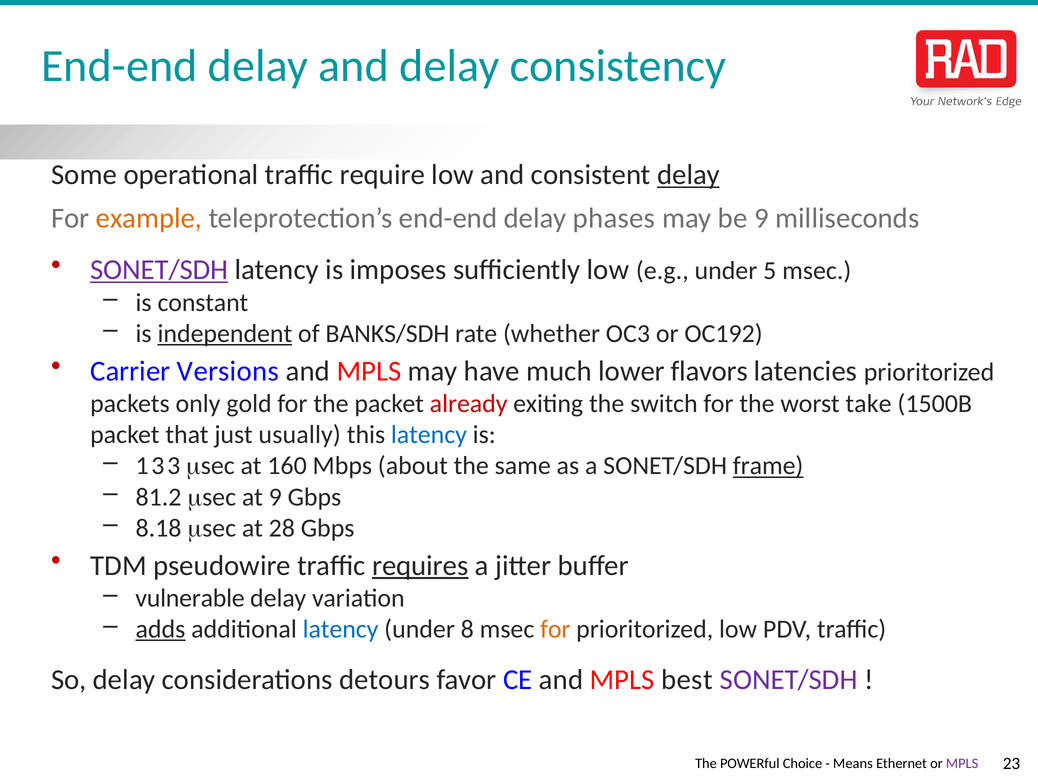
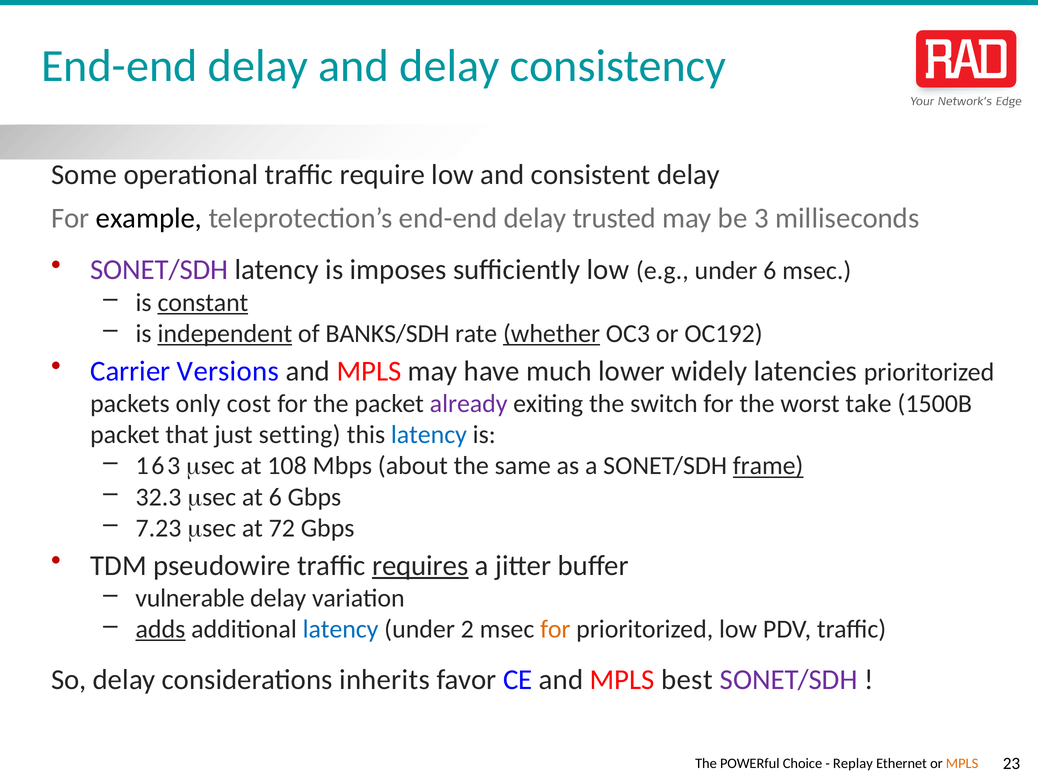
delay underline: present -> none (689, 175)
example colour: orange -> black (149, 218)
phases: phases -> trusted (614, 218)
be 9: 9 -> 3 (761, 218)
SONET/SDH underline: present -> none (159, 270)
under 5: 5 -> 6 (770, 271)
constant underline: none -> present (203, 303)
whether underline: none -> present (552, 334)
flavors: flavors -> widely (709, 371)
gold: gold -> cost (249, 404)
already colour: red -> purple (469, 404)
usually: usually -> setting (300, 435)
1 3: 3 -> 6 (158, 466)
160: 160 -> 108 (287, 466)
81.2: 81.2 -> 32.3 (159, 497)
at 9: 9 -> 6 (275, 497)
8.18: 8.18 -> 7.23 (159, 528)
28: 28 -> 72 (282, 528)
8: 8 -> 2 (467, 630)
detours: detours -> inherits (384, 680)
Means: Means -> Replay (853, 764)
MPLS colour: purple -> orange (962, 764)
